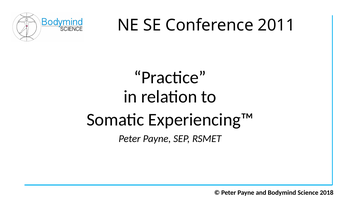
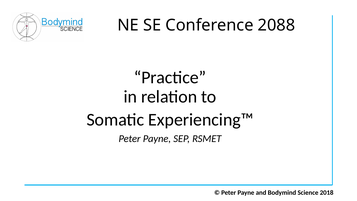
2011: 2011 -> 2088 (276, 25)
